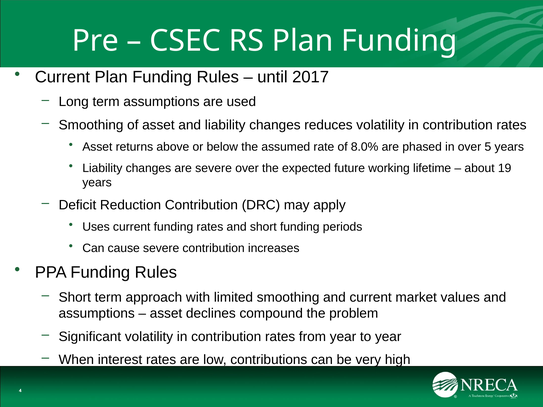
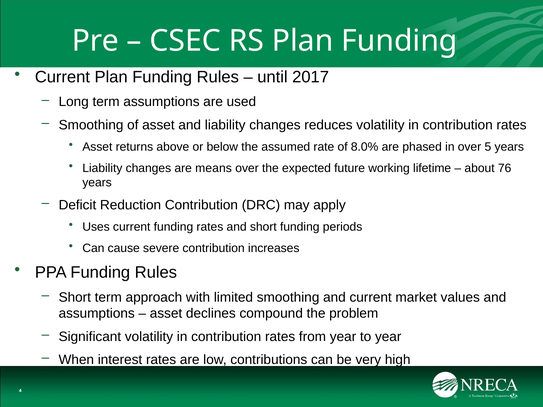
are severe: severe -> means (214, 168)
19: 19 -> 76 (505, 168)
